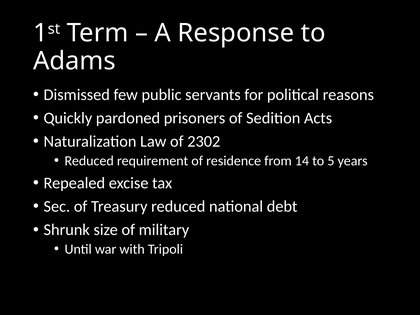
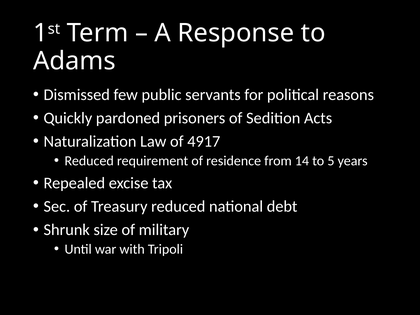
2302: 2302 -> 4917 (204, 142)
